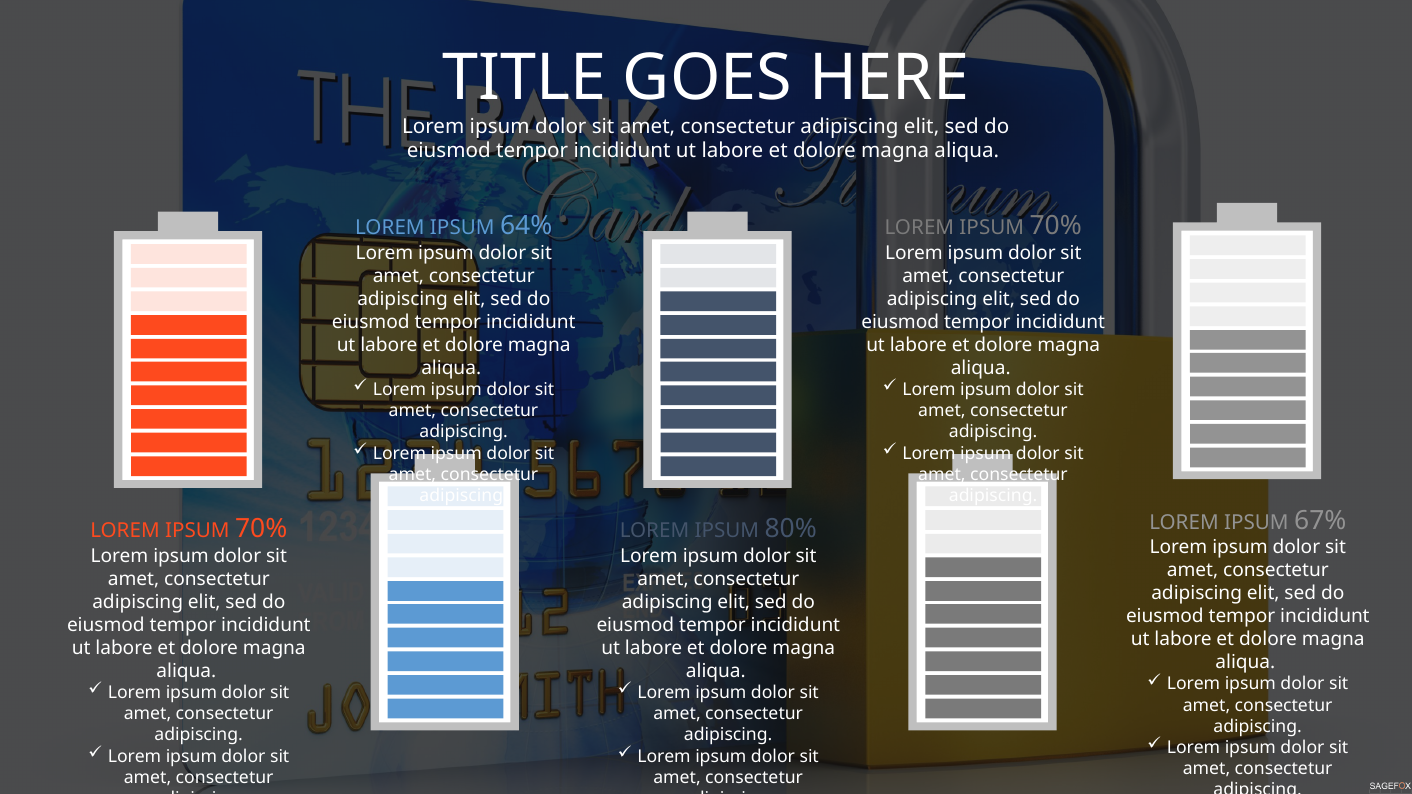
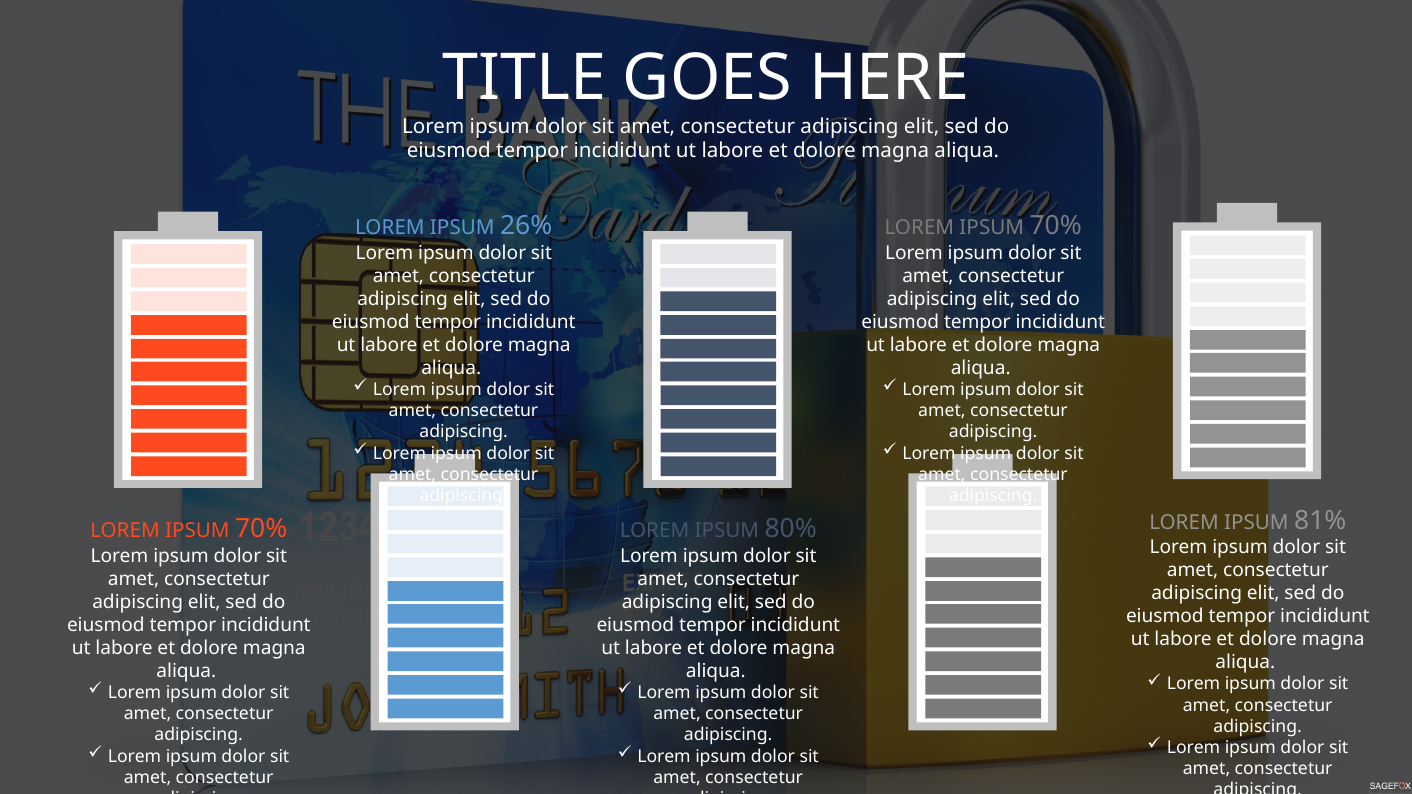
64%: 64% -> 26% (526, 226)
67%: 67% -> 81% (1320, 521)
